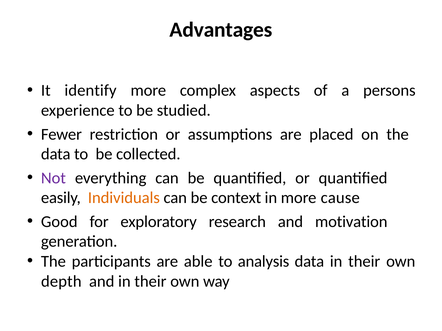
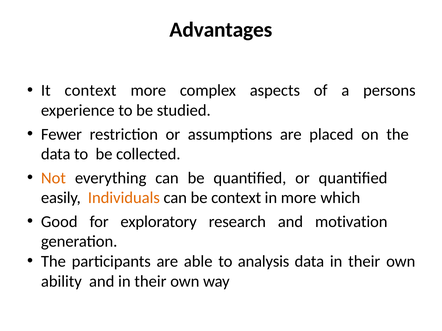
It identify: identify -> context (90, 91)
Not colour: purple -> orange (53, 178)
cause: cause -> which (340, 198)
depth: depth -> ability (61, 282)
